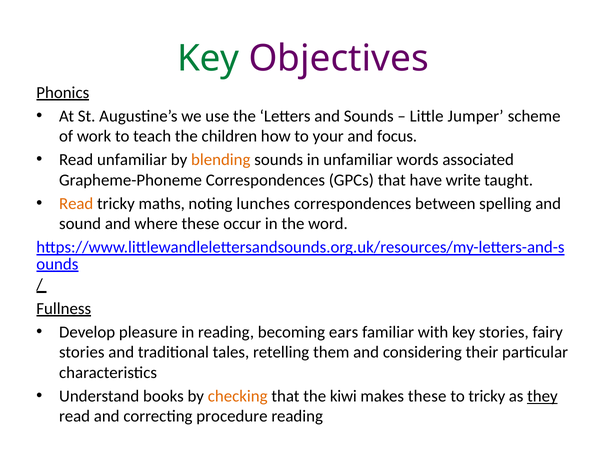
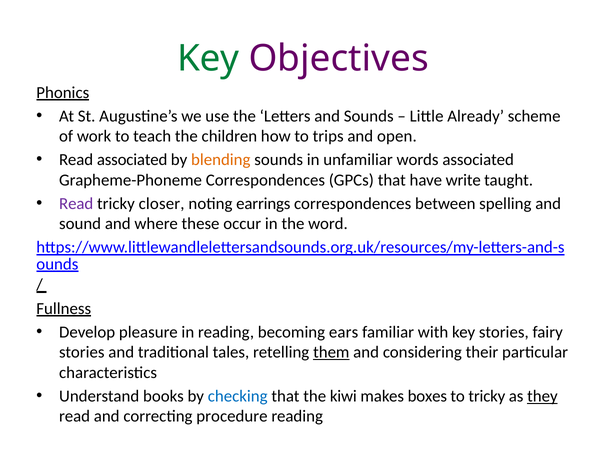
Jumper: Jumper -> Already (476, 116)
your: your -> trips (328, 136)
focus: focus -> open (397, 136)
Read unfamiliar: unfamiliar -> associated (132, 160)
Read colour: orange -> purple (76, 204)
maths: maths -> closer (162, 204)
lunches: lunches -> earrings (263, 204)
them underline: none -> present (331, 353)
checking colour: orange -> blue (238, 397)
makes these: these -> boxes (427, 397)
